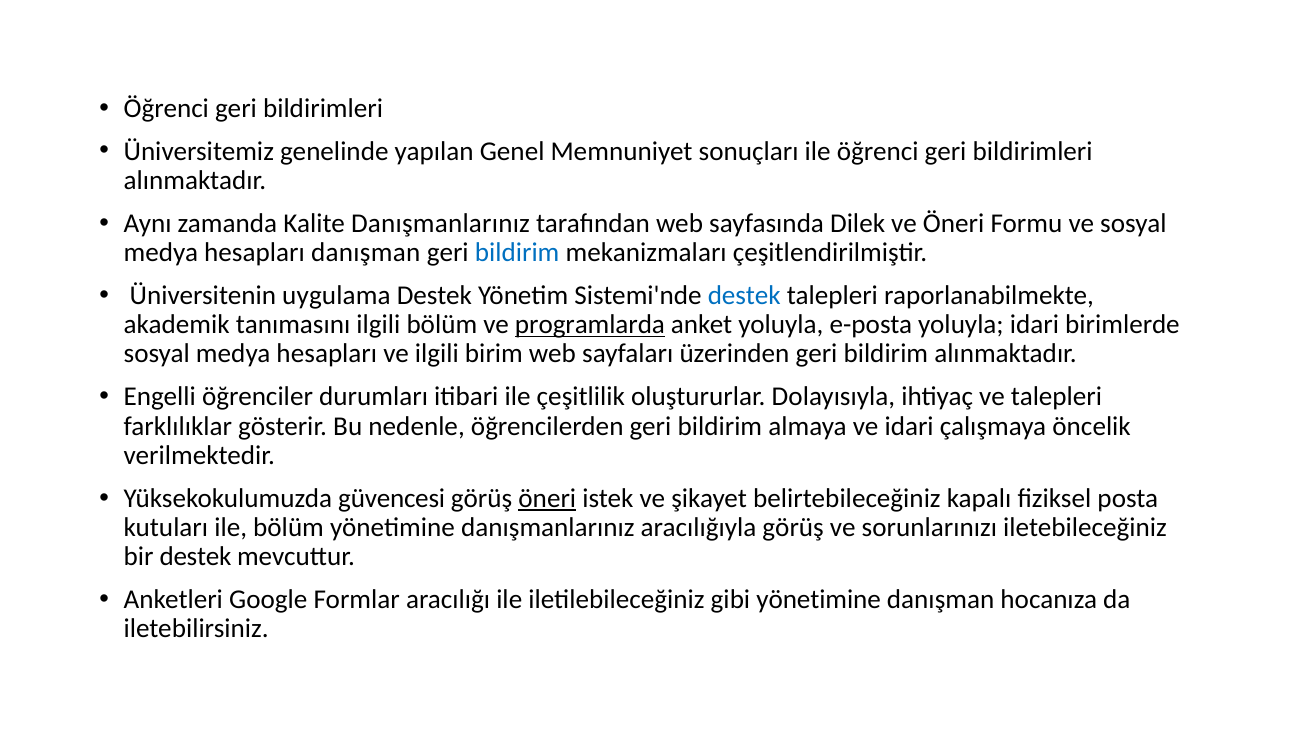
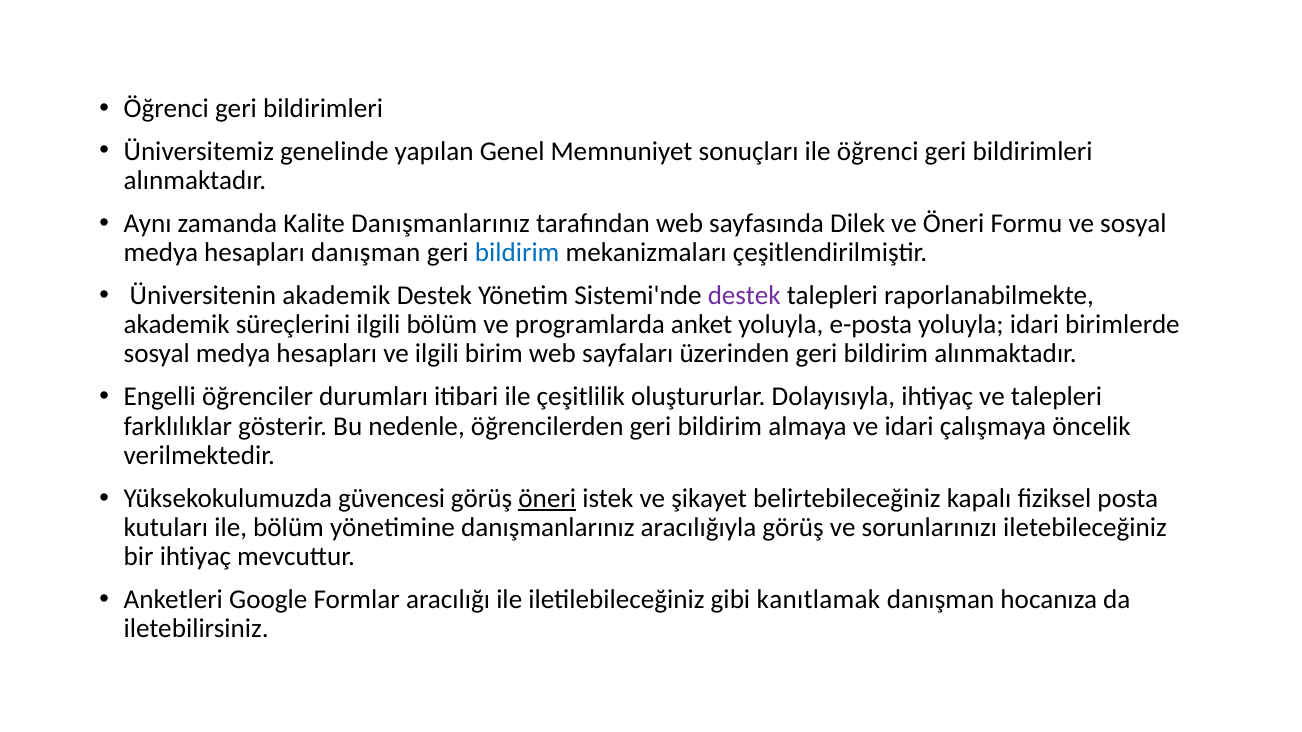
Üniversitenin uygulama: uygulama -> akademik (336, 296)
destek colour: blue -> purple (744, 296)
tanımasını: tanımasını -> süreçlerini (293, 325)
programlarda underline: present -> none (590, 325)
bir destek: destek -> ihtiyaç (195, 557)
gibi yönetimine: yönetimine -> kanıtlamak (818, 600)
